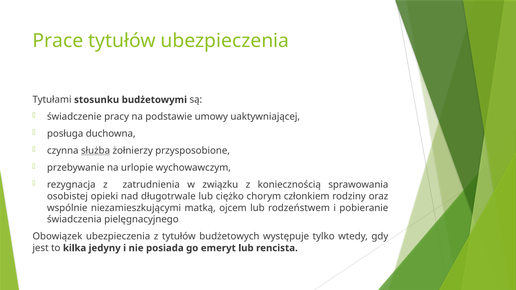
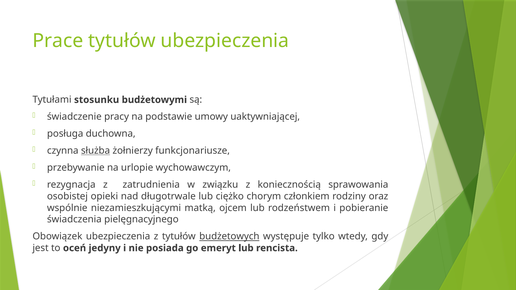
przysposobione: przysposobione -> funkcjonariusze (193, 151)
budżetowych underline: none -> present (229, 237)
kilka: kilka -> oceń (75, 248)
